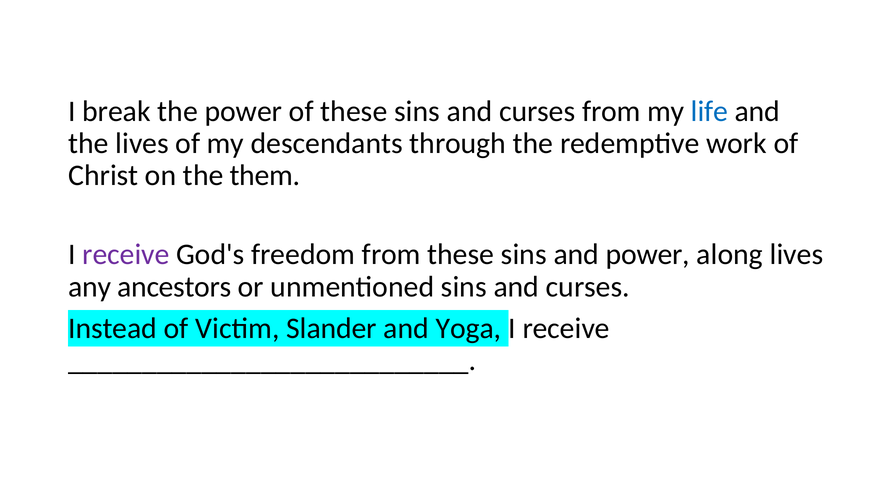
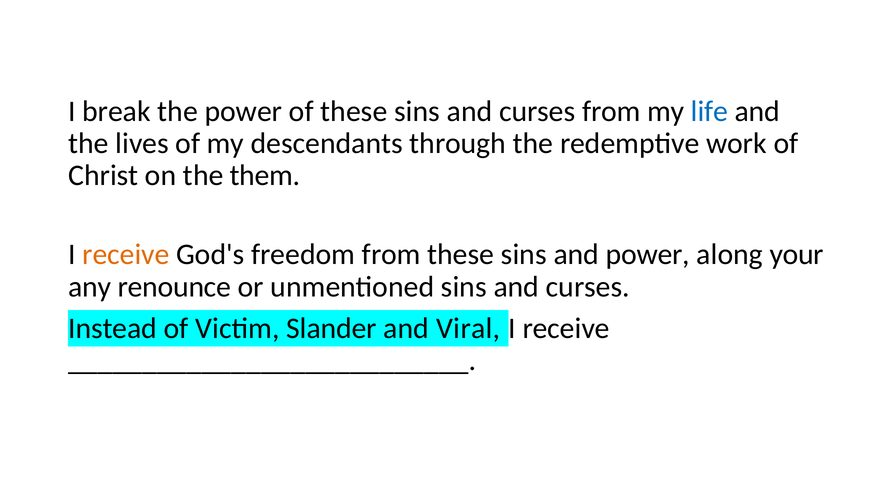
receive colour: purple -> orange (126, 255)
along lives: lives -> your (797, 255)
ancestors: ancestors -> renounce (174, 287)
Yoga: Yoga -> Viral (468, 328)
